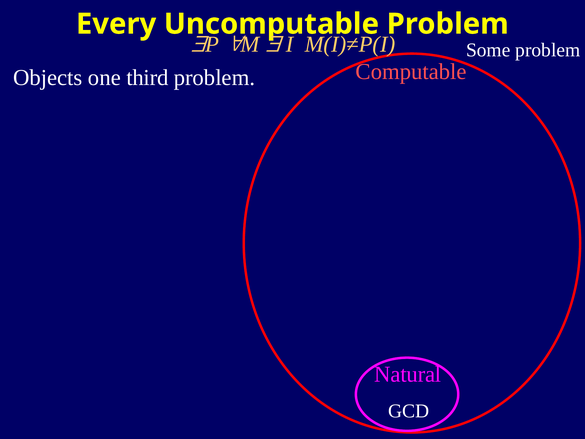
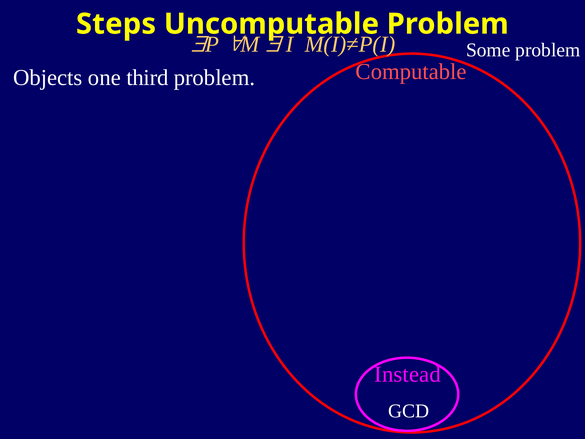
Every: Every -> Steps (116, 24)
Natural: Natural -> Instead (408, 374)
